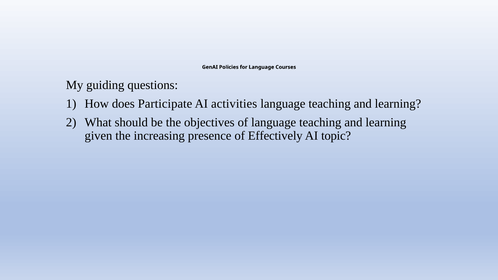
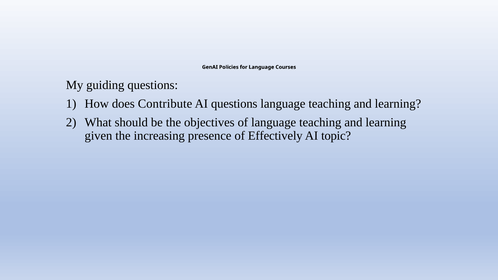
Participate: Participate -> Contribute (165, 104)
AI activities: activities -> questions (234, 104)
